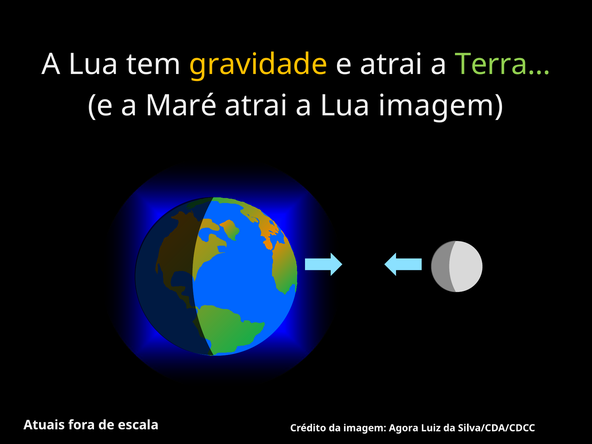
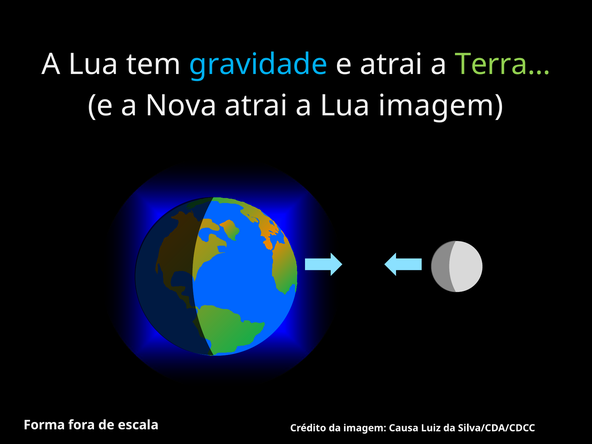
gravidade colour: yellow -> light blue (258, 64)
Maré: Maré -> Nova (181, 106)
Atuais: Atuais -> Forma (44, 425)
Agora: Agora -> Causa (404, 428)
